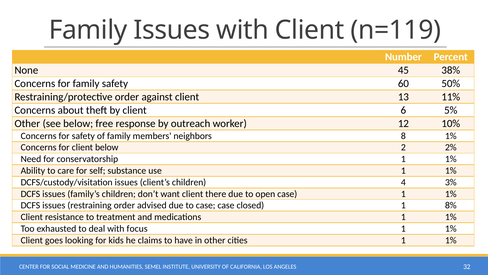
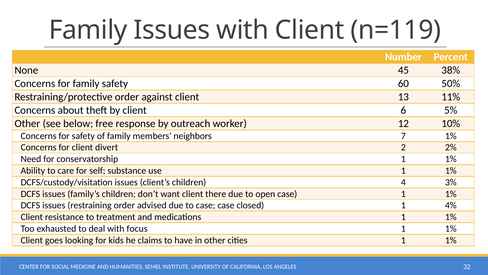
8: 8 -> 7 (403, 136)
client below: below -> divert (107, 147)
8%: 8% -> 4% (451, 205)
